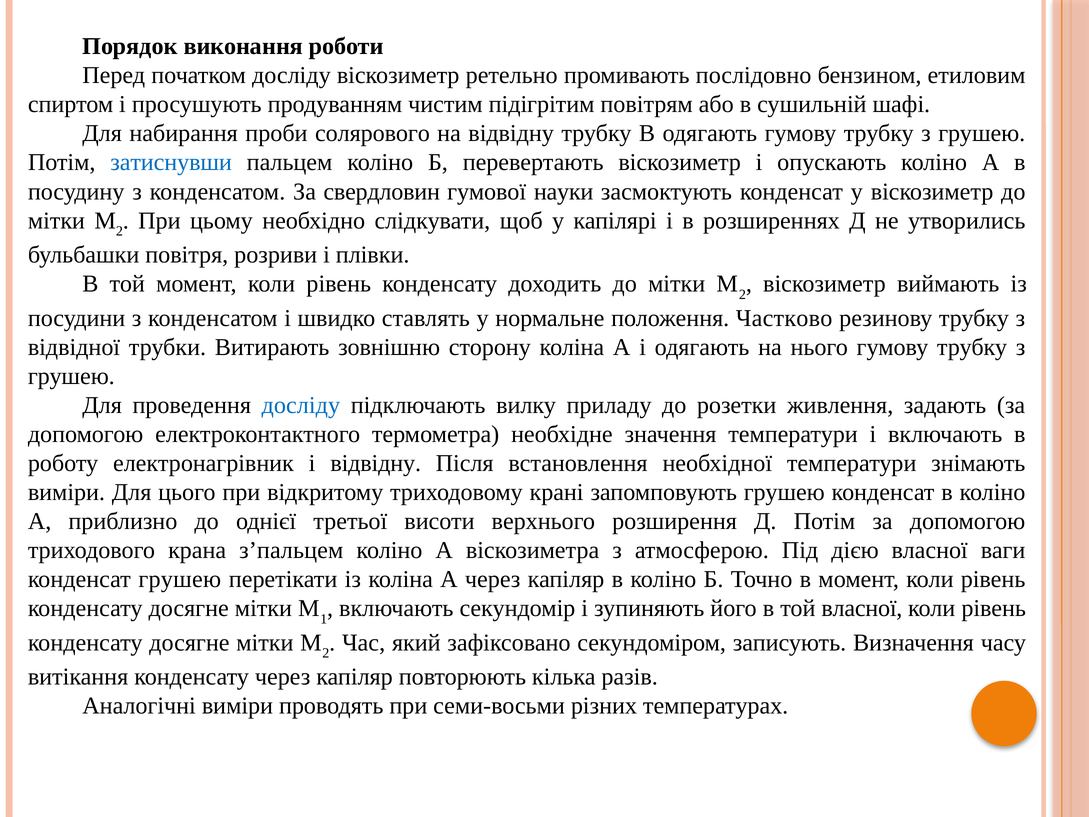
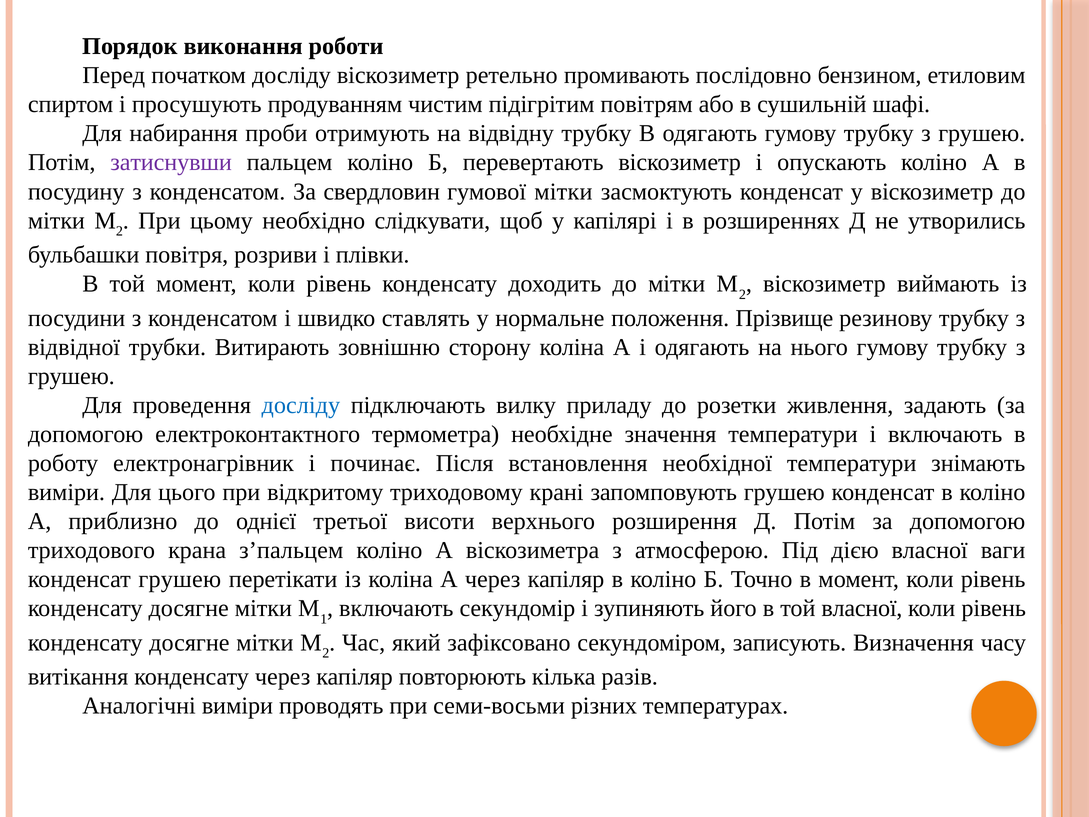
солярового: солярового -> отримують (372, 133)
затиснувши colour: blue -> purple (171, 162)
гумової науки: науки -> мітки (563, 191)
Частково: Частково -> Прізвище (784, 318)
і відвідну: відвідну -> починає (376, 463)
